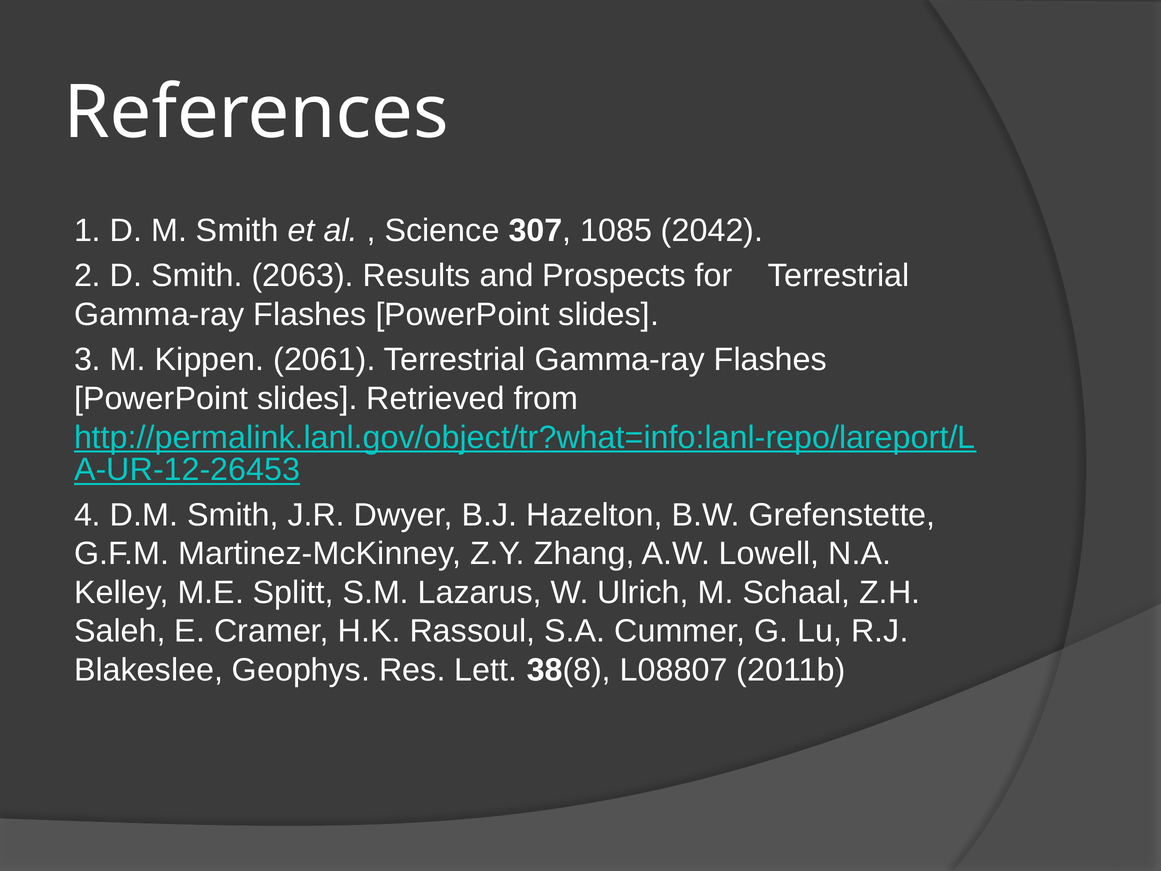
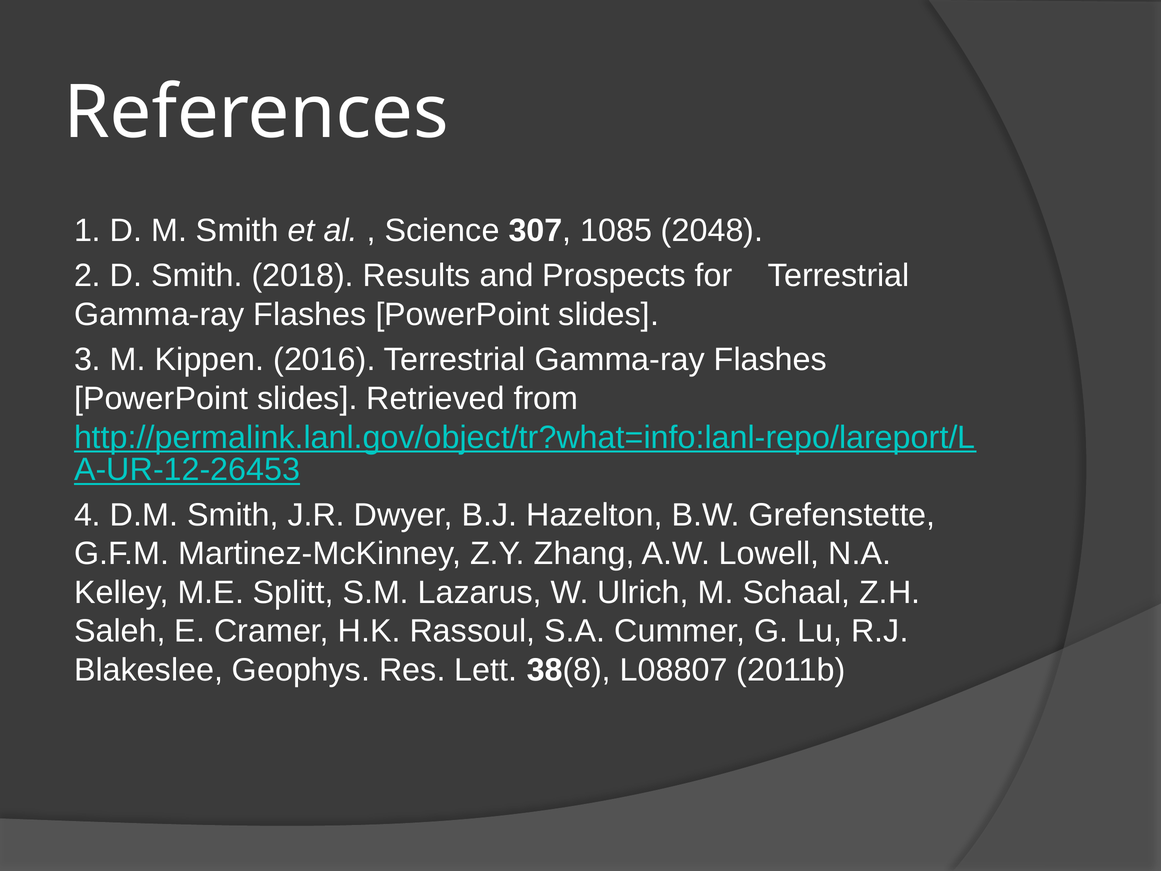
2042: 2042 -> 2048 (712, 231)
2063: 2063 -> 2018 (303, 276)
2061: 2061 -> 2016 (324, 360)
